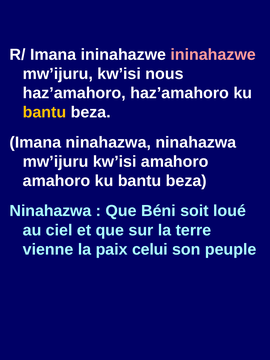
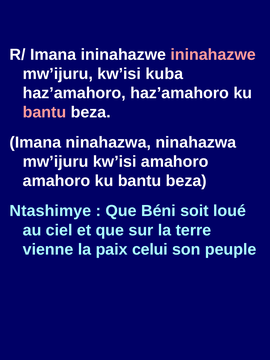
nous: nous -> kuba (164, 74)
bantu colour: yellow -> pink (44, 112)
Ninahazwa: Ninahazwa -> Ntashimye (50, 211)
